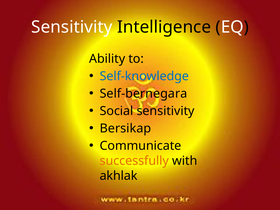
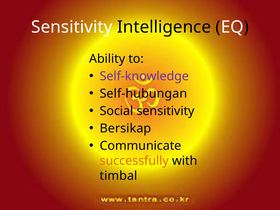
Self-knowledge colour: blue -> purple (144, 76)
Self-bernegara: Self-bernegara -> Self-hubungan (143, 94)
akhlak: akhlak -> timbal (119, 176)
